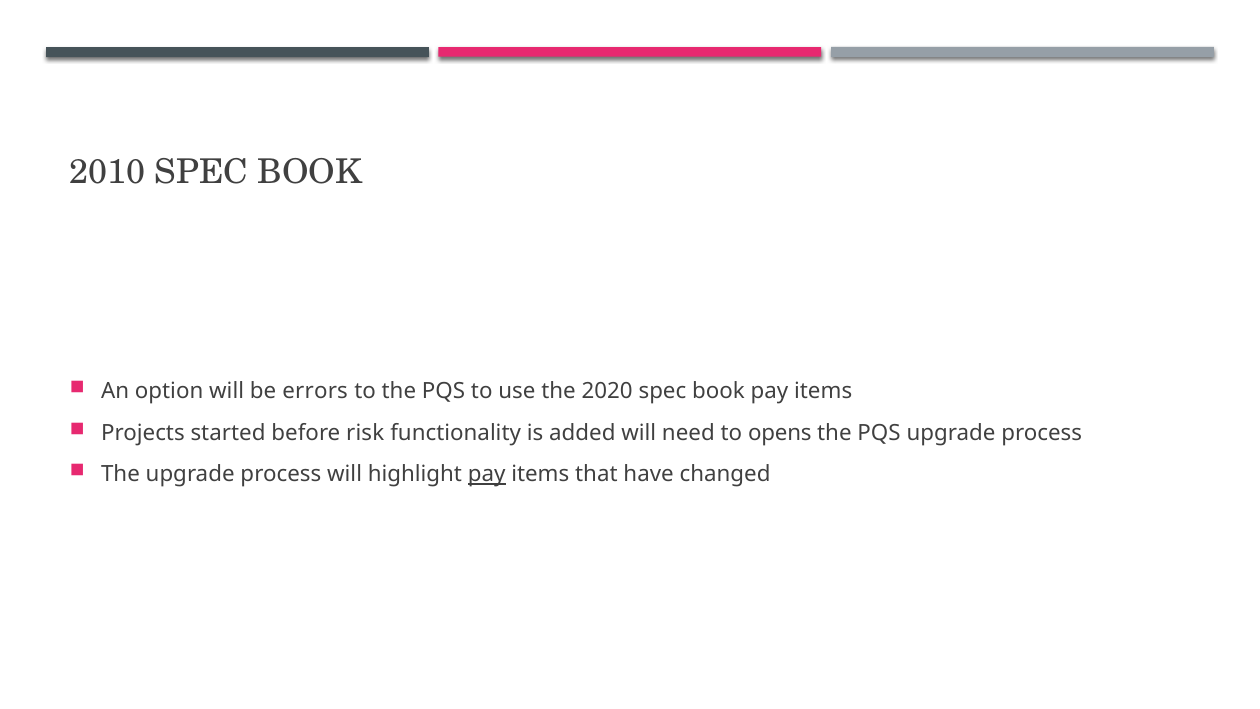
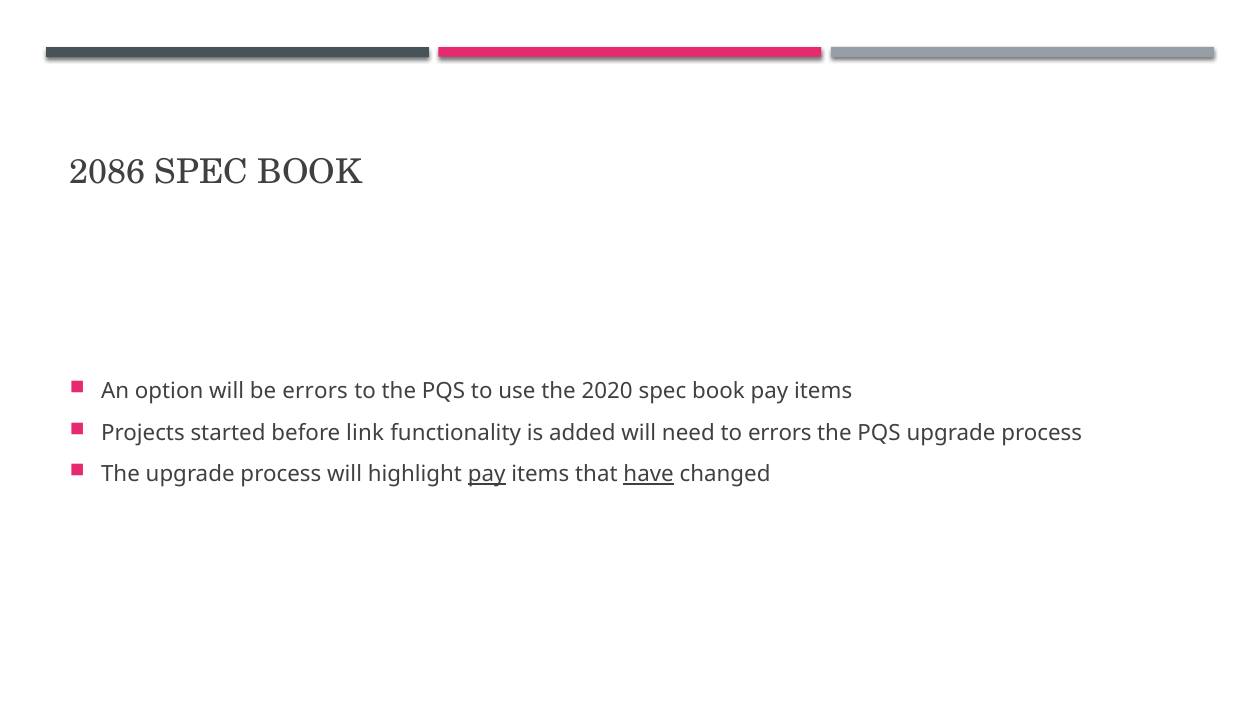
2010: 2010 -> 2086 (107, 173)
risk: risk -> link (365, 433)
to opens: opens -> errors (780, 433)
have underline: none -> present (649, 474)
